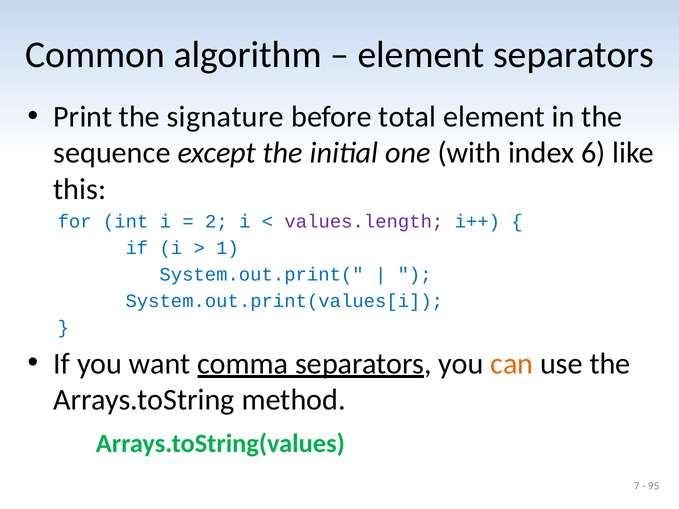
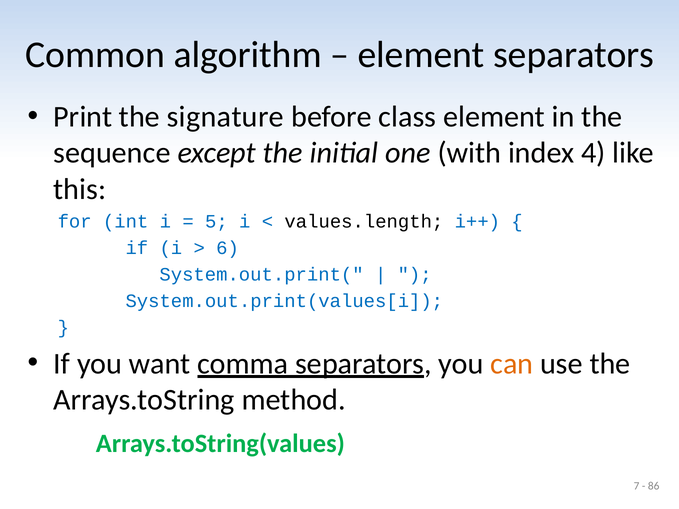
total: total -> class (407, 117)
6: 6 -> 4 (593, 153)
2: 2 -> 5 (216, 222)
values.length colour: purple -> black (364, 222)
1: 1 -> 6 (228, 248)
95: 95 -> 86 (654, 486)
